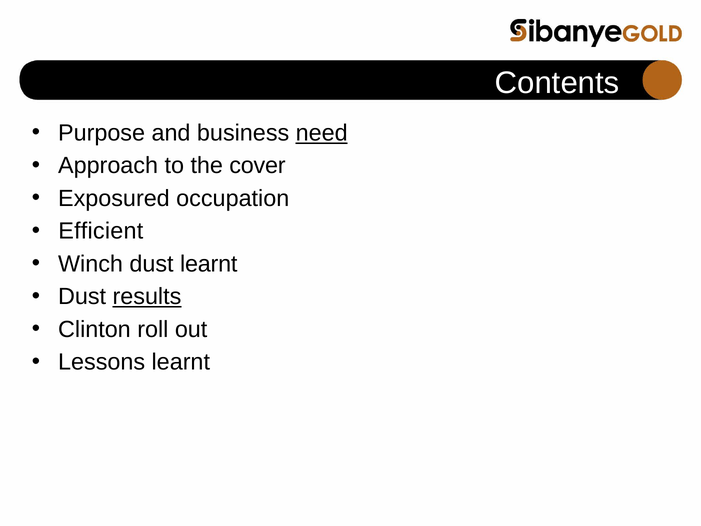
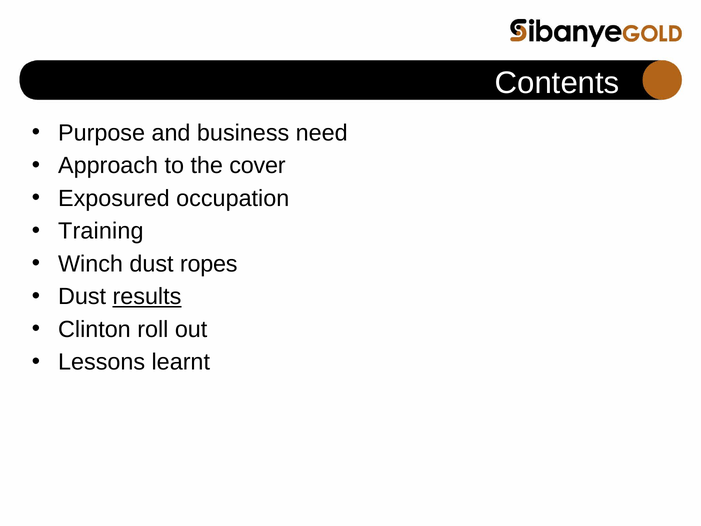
need underline: present -> none (322, 133)
Efficient: Efficient -> Training (101, 231)
dust learnt: learnt -> ropes (209, 264)
